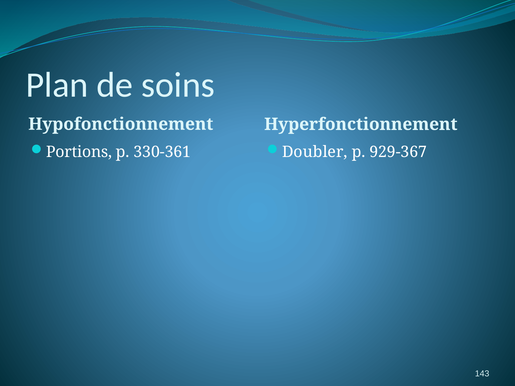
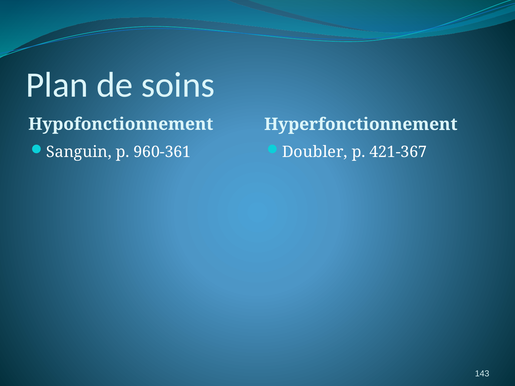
Portions: Portions -> Sanguin (79, 152)
330-361: 330-361 -> 960-361 (162, 152)
929-367: 929-367 -> 421-367 (398, 152)
